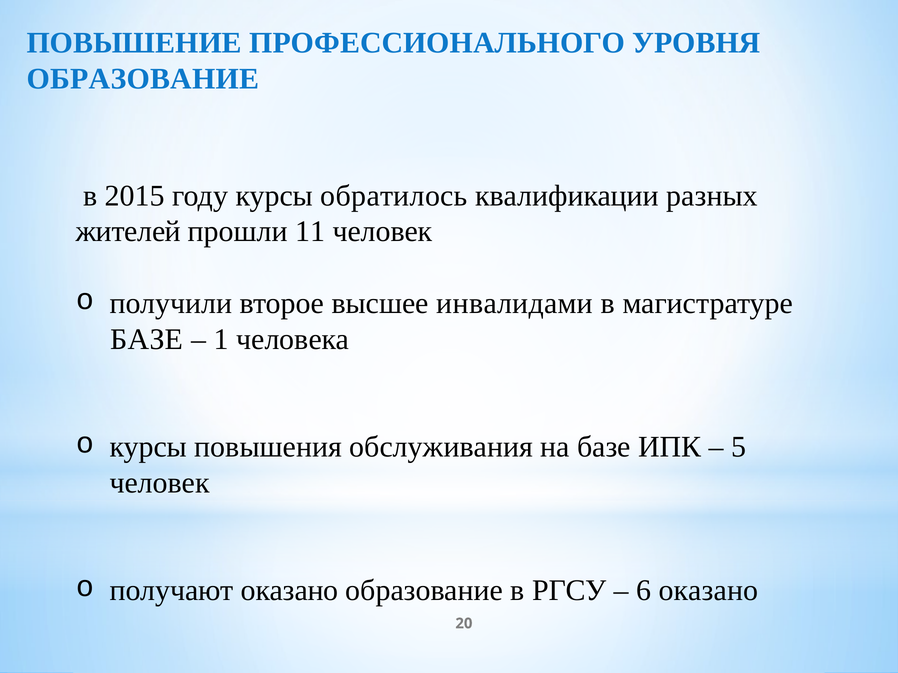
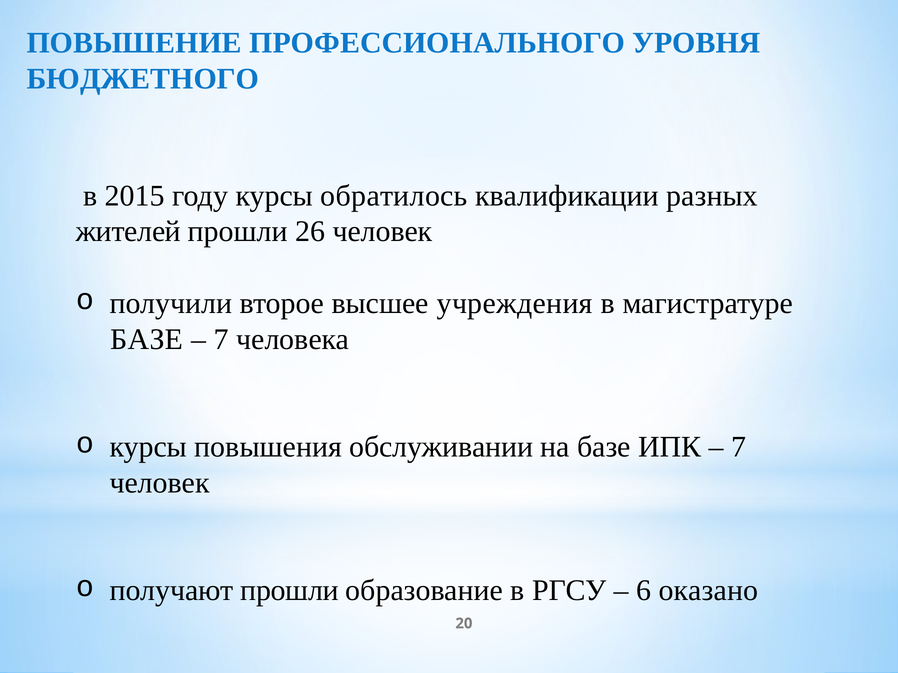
ОБРАЗОВАНИЕ: ОБРАЗОВАНИЕ -> БЮДЖЕТНОГО (143, 79)
11: 11 -> 26 (310, 232)
инвалидами: инвалидами -> учреждения (515, 304)
1: 1 -> 7 (221, 340)
обслуживания: обслуживания -> обслуживании (441, 447)
5: 5 -> 7 (739, 447)
получают оказано: оказано -> прошли (290, 591)
